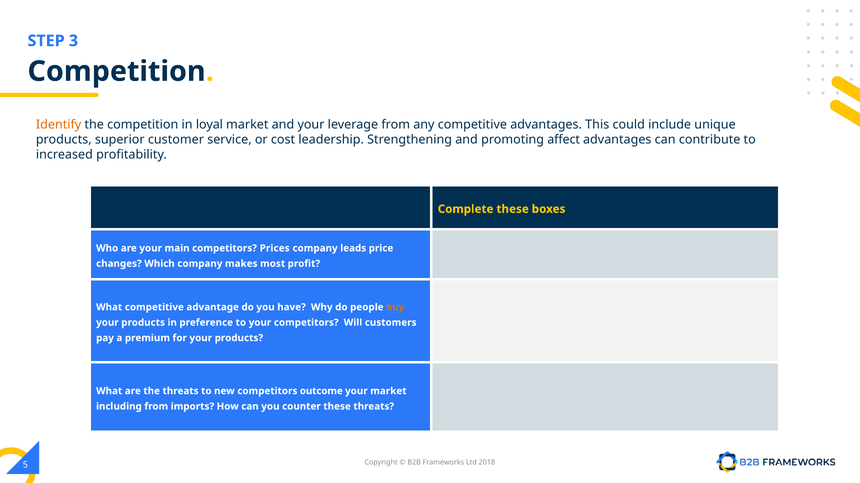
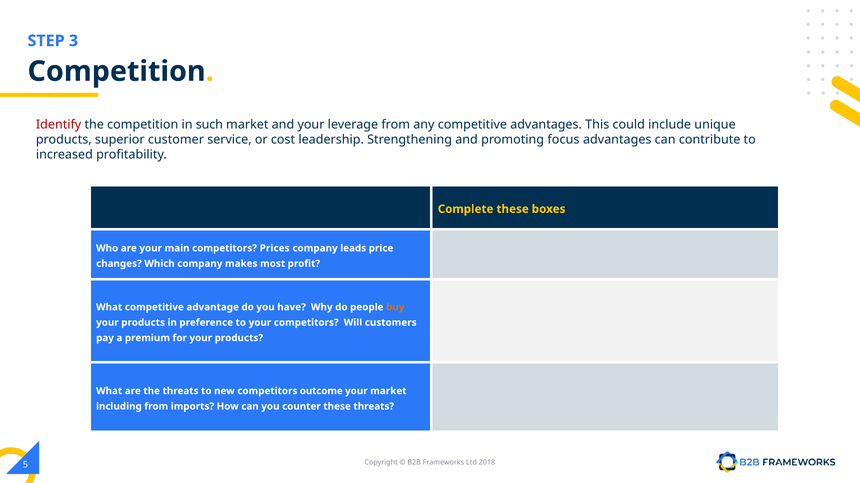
Identify colour: orange -> red (59, 125)
loyal: loyal -> such (209, 125)
affect: affect -> focus (563, 140)
